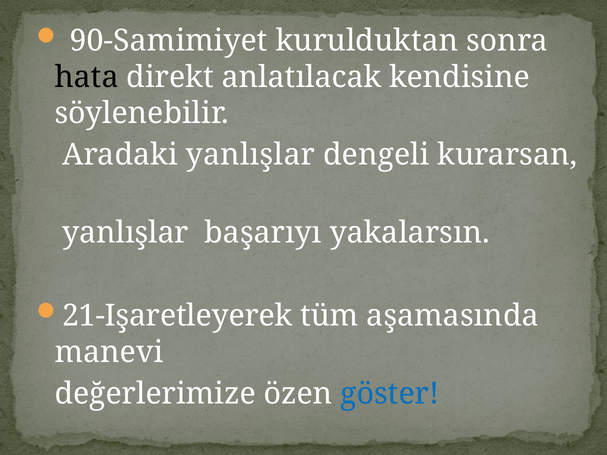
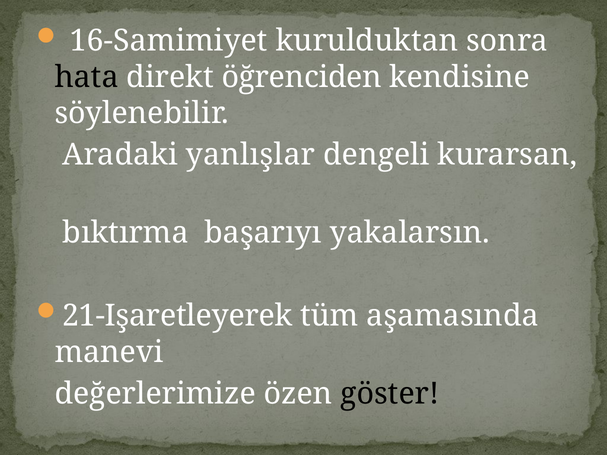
90-Samimiyet: 90-Samimiyet -> 16-Samimiyet (169, 41)
anlatılacak: anlatılacak -> öğrenciden (302, 77)
yanlışlar: yanlışlar -> bıktırma (126, 233)
göster colour: blue -> black (390, 394)
